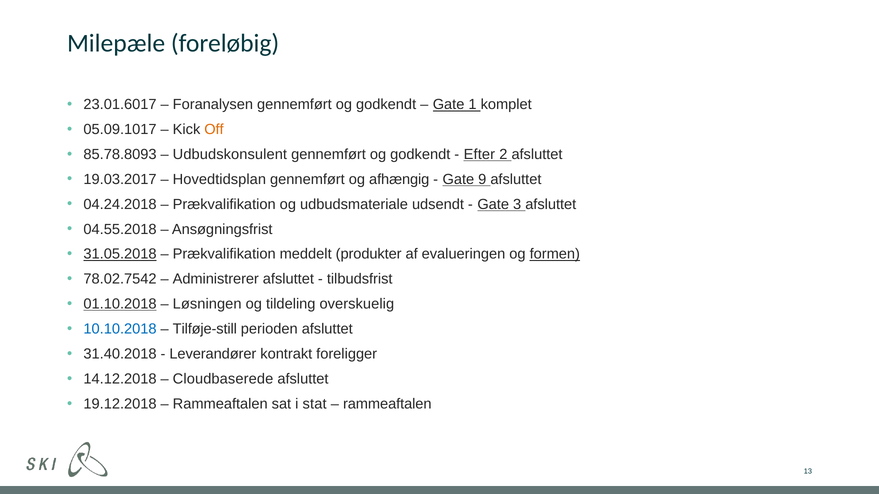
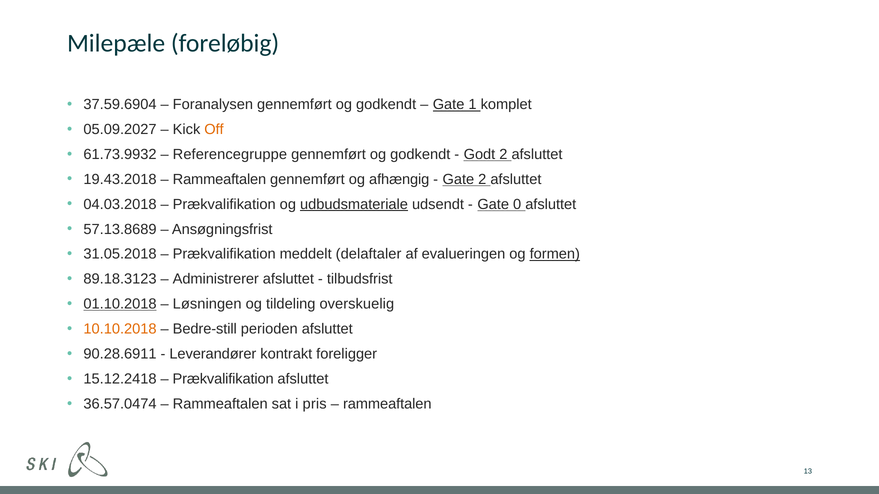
23.01.6017: 23.01.6017 -> 37.59.6904 (120, 105)
05.09.1017: 05.09.1017 -> 05.09.2027 (120, 130)
85.78.8093: 85.78.8093 -> 61.73.9932 (120, 154)
Udbudskonsulent: Udbudskonsulent -> Referencegruppe (230, 154)
Efter: Efter -> Godt (479, 154)
19.03.2017: 19.03.2017 -> 19.43.2018 (120, 179)
Hovedtidsplan: Hovedtidsplan -> Rammeaftalen (219, 179)
Gate 9: 9 -> 2 (482, 179)
04.24.2018: 04.24.2018 -> 04.03.2018 (120, 204)
udbudsmateriale underline: none -> present (354, 204)
3: 3 -> 0 (517, 204)
04.55.2018: 04.55.2018 -> 57.13.8689 (120, 229)
31.05.2018 underline: present -> none (120, 254)
produkter: produkter -> delaftaler (369, 254)
78.02.7542: 78.02.7542 -> 89.18.3123 (120, 279)
10.10.2018 colour: blue -> orange (120, 329)
Tilføje-still: Tilføje-still -> Bedre-still (205, 329)
31.40.2018: 31.40.2018 -> 90.28.6911 (120, 354)
14.12.2018: 14.12.2018 -> 15.12.2418 (120, 379)
Cloudbaserede: Cloudbaserede -> Prækvalifikation (223, 379)
19.12.2018: 19.12.2018 -> 36.57.0474 (120, 404)
stat: stat -> pris (315, 404)
